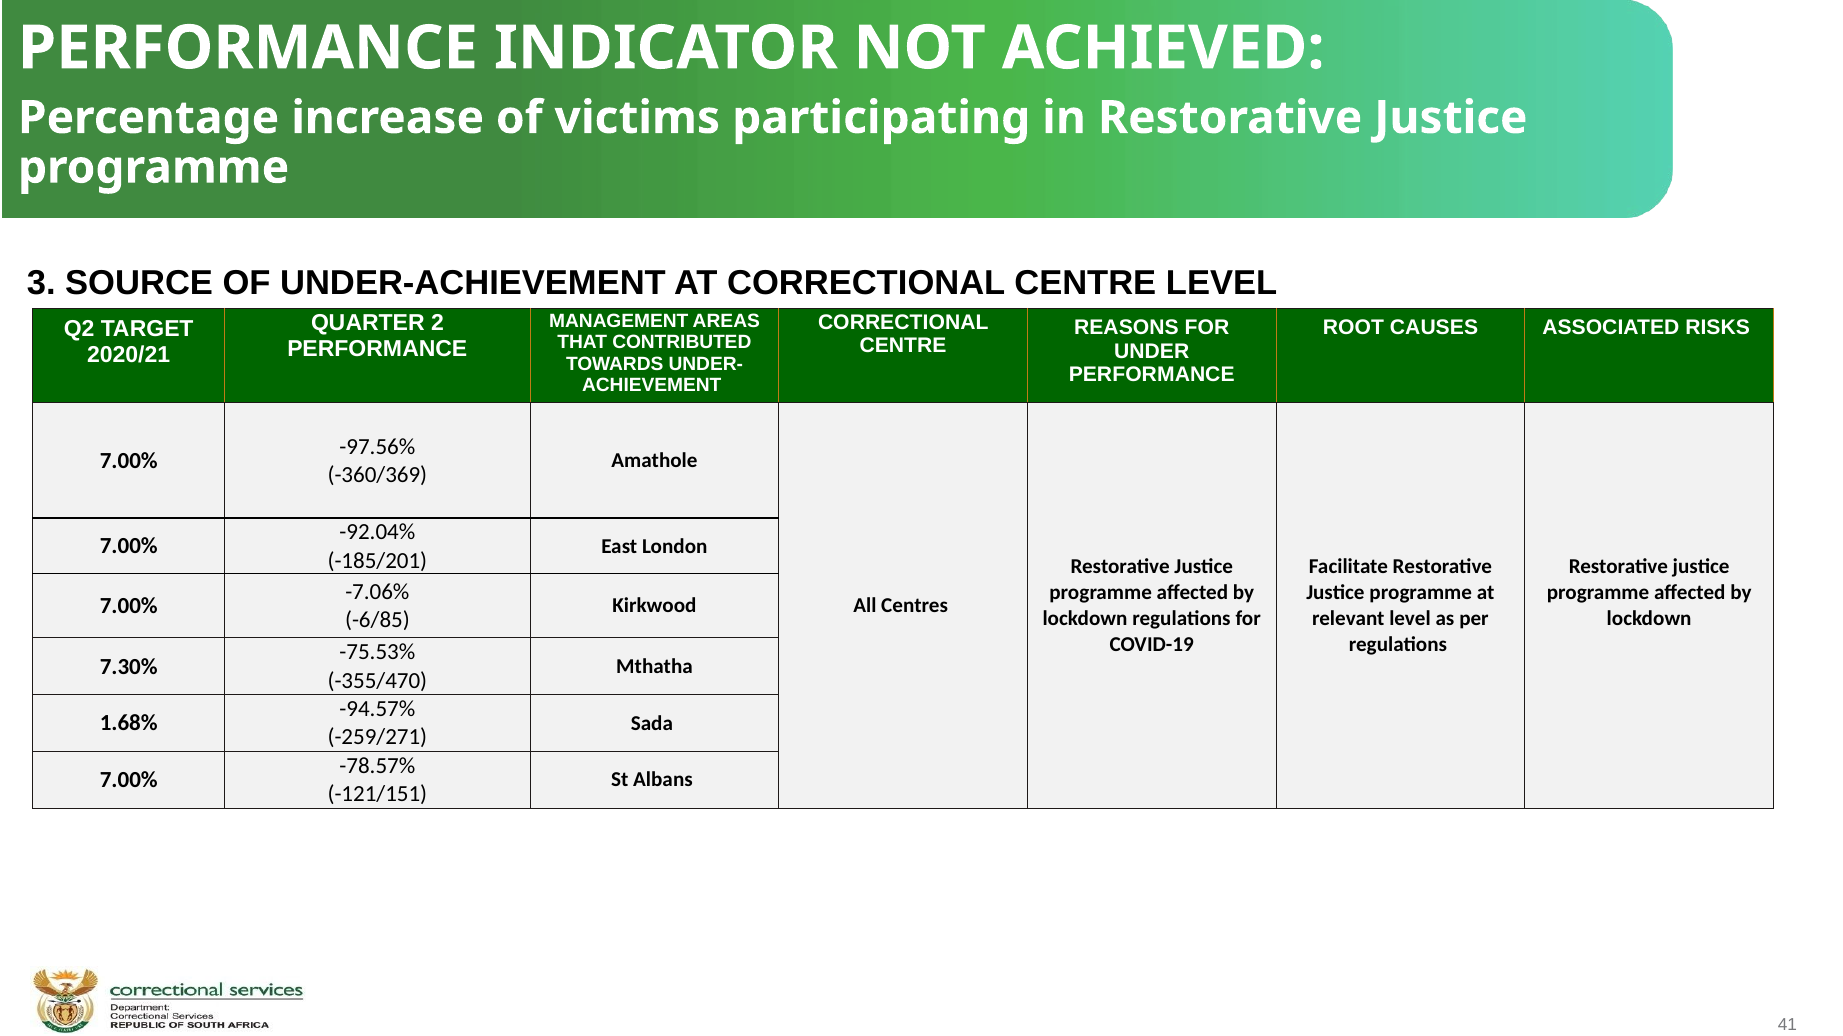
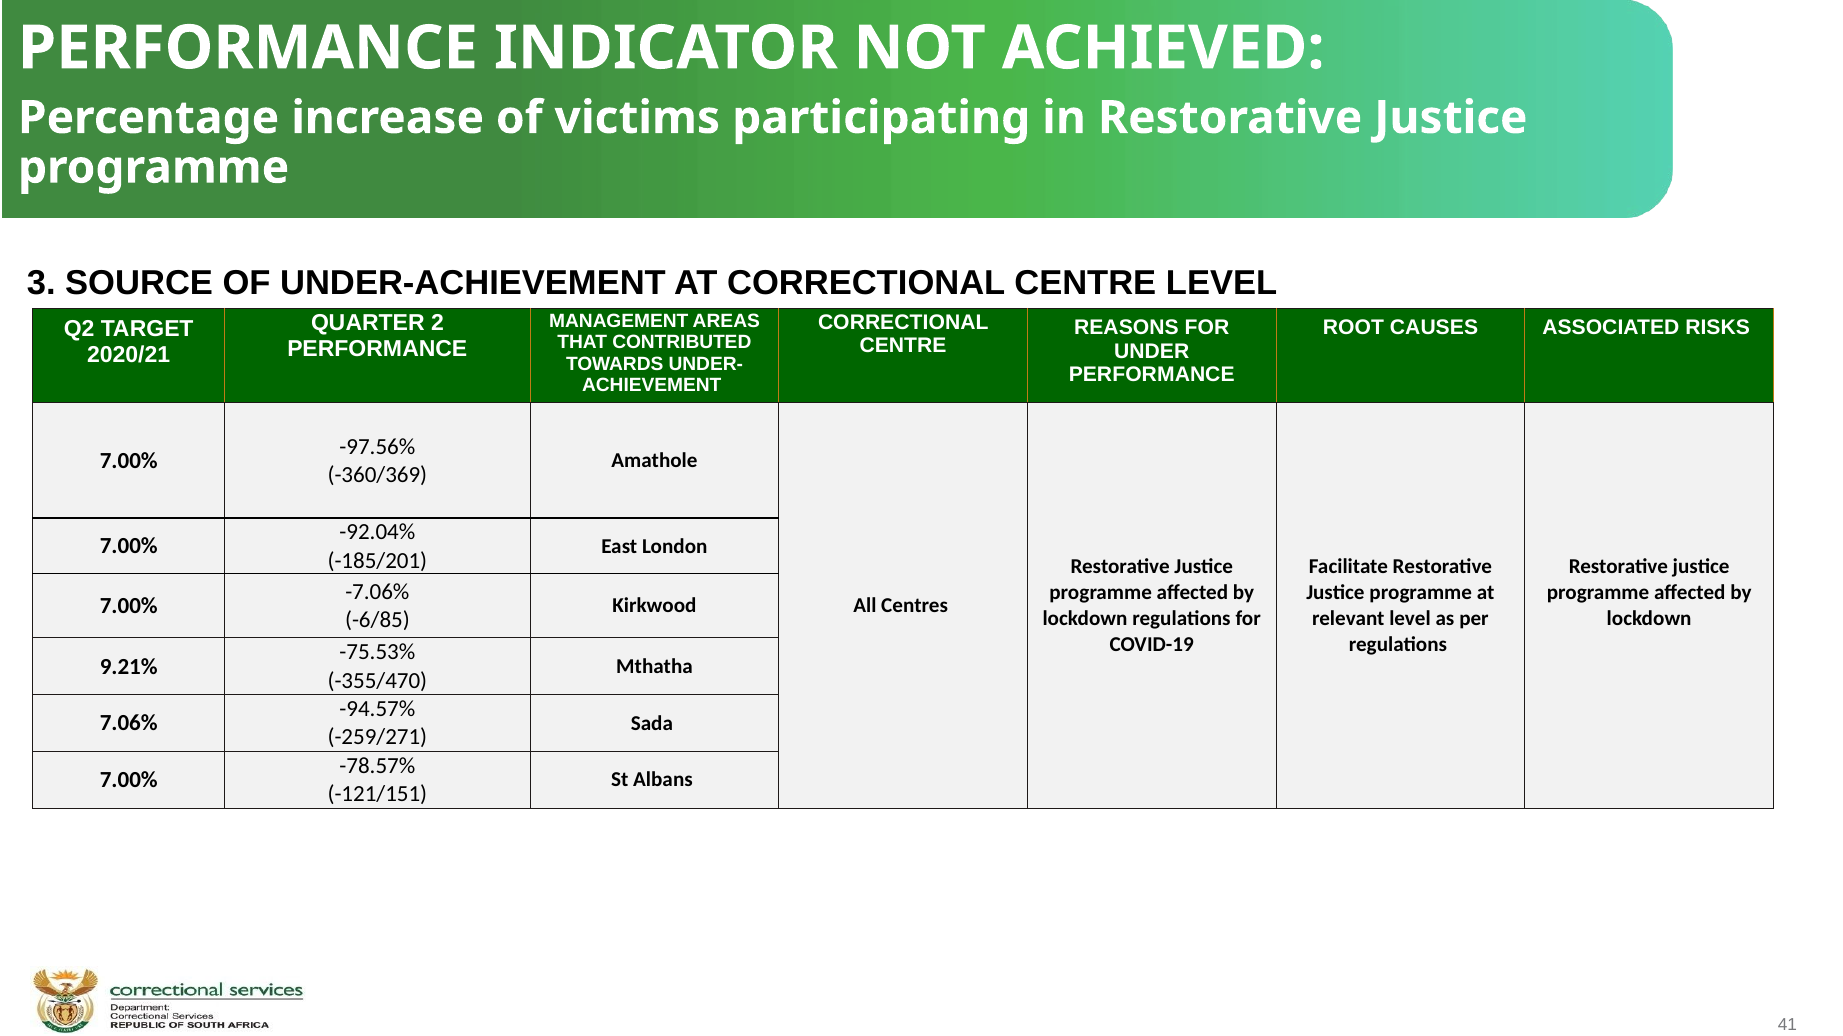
7.30%: 7.30% -> 9.21% (129, 667)
1.68%: 1.68% -> 7.06% (129, 724)
